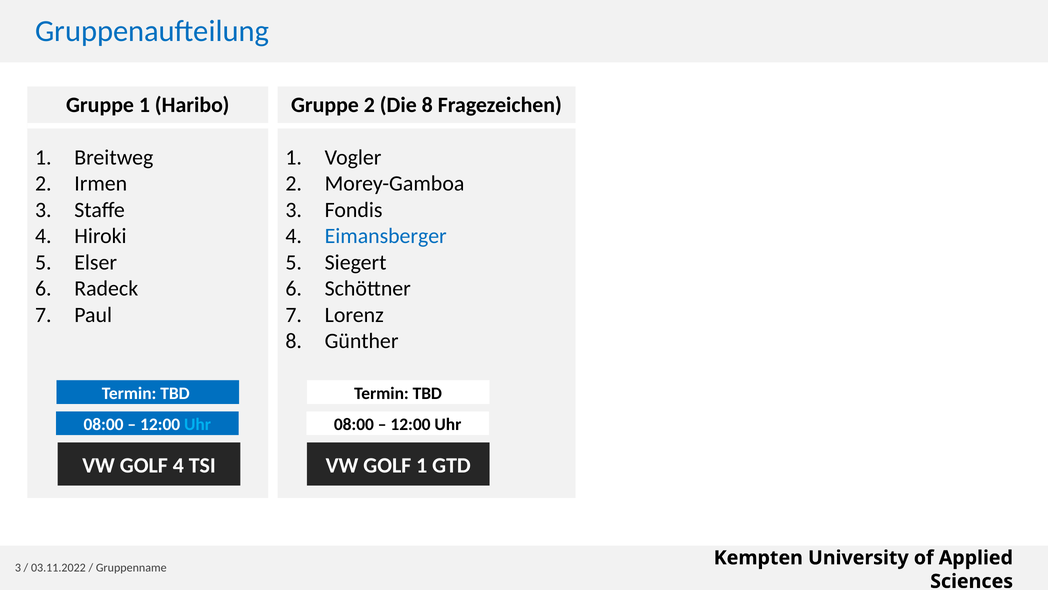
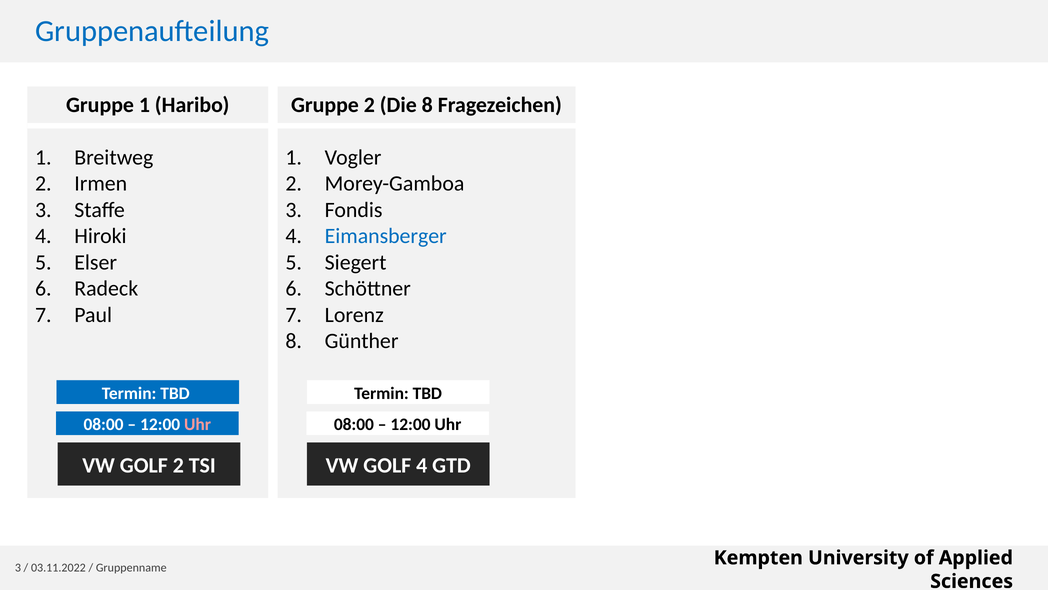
Uhr colour: light blue -> pink (198, 424)
GOLF 4: 4 -> 2 (178, 465)
GOLF 1: 1 -> 4 (422, 465)
